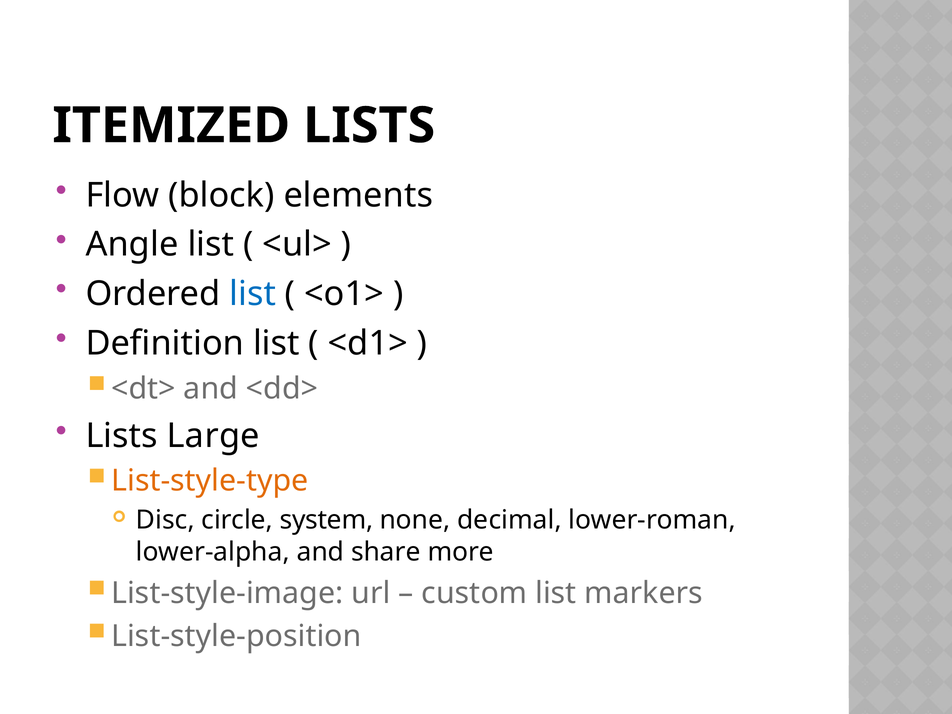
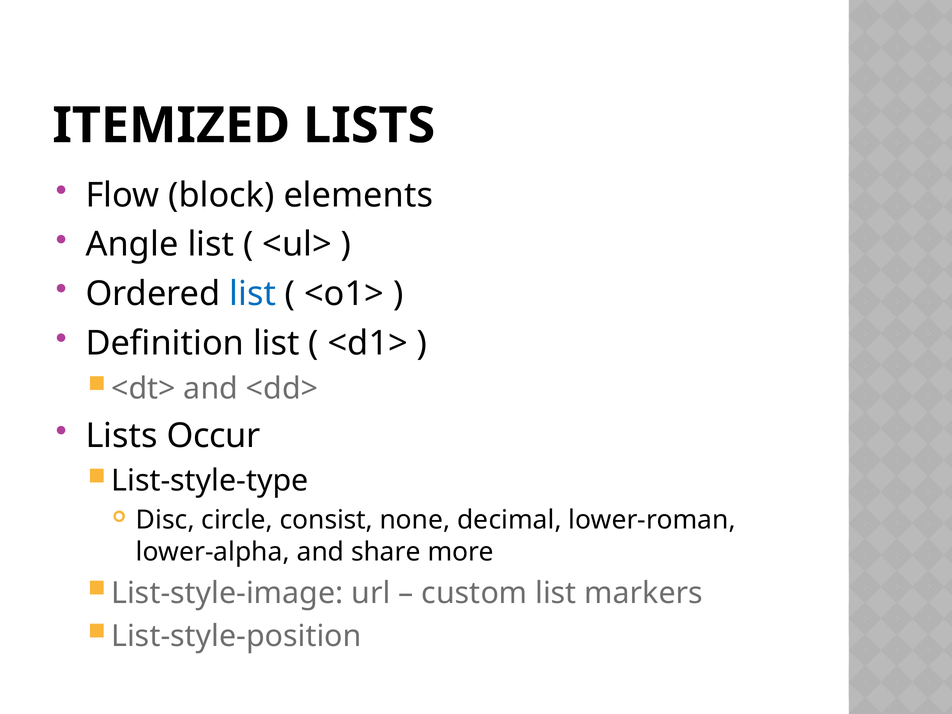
Large: Large -> Occur (214, 436)
List-style-type colour: orange -> black (210, 481)
system: system -> consist (326, 520)
